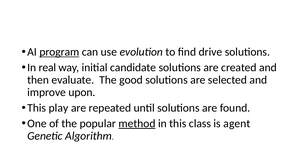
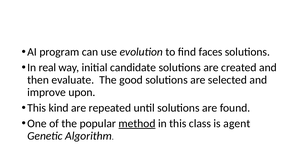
program underline: present -> none (59, 52)
drive: drive -> faces (211, 52)
play: play -> kind (59, 108)
